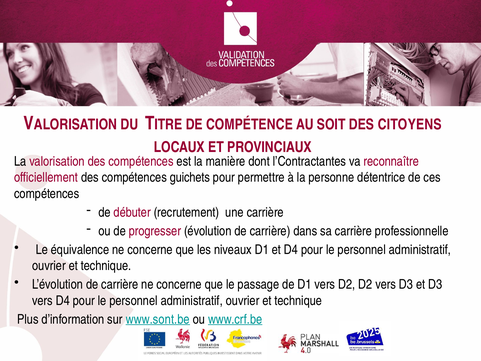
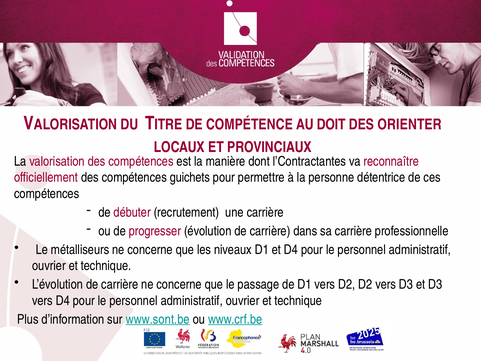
SOIT: SOIT -> DOIT (331, 125)
CITOYENS: CITOYENS -> ORIENTER (410, 125)
équivalence: équivalence -> métalliseurs (80, 250)
